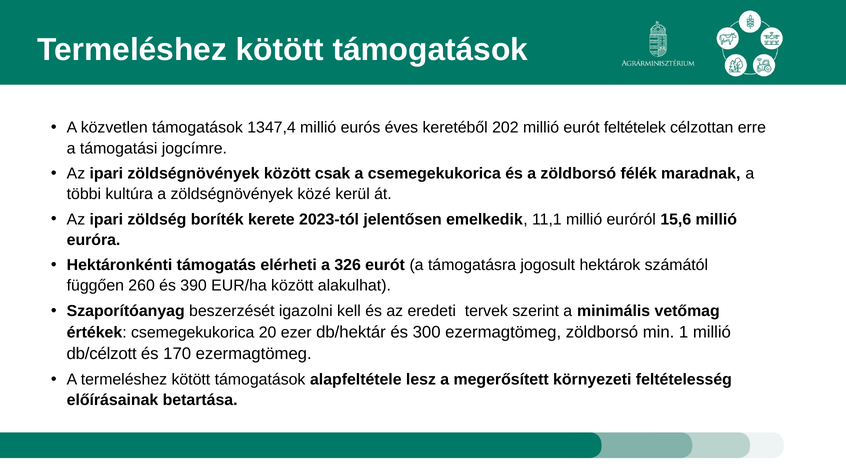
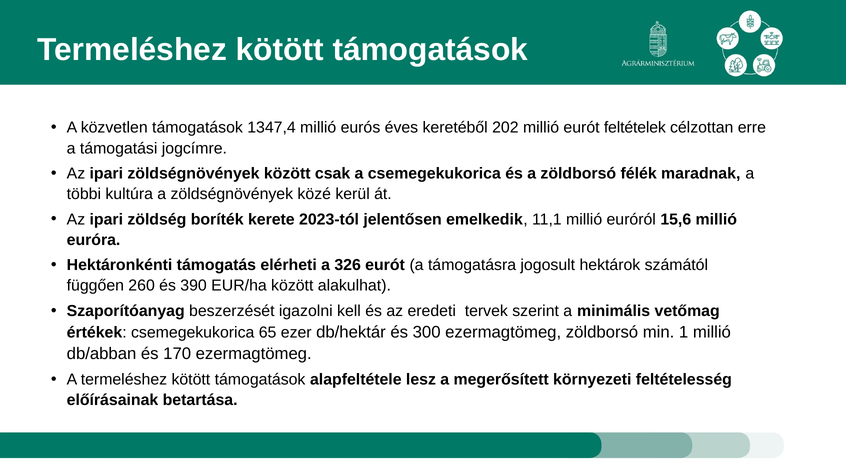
20: 20 -> 65 (268, 332)
db/célzott: db/célzott -> db/abban (102, 354)
